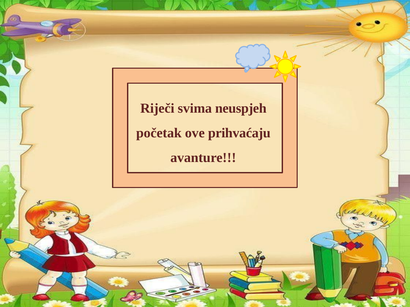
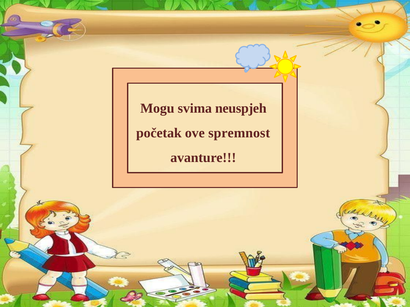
Riječi: Riječi -> Mogu (157, 109)
prihvaćaju: prihvaćaju -> spremnost (239, 133)
